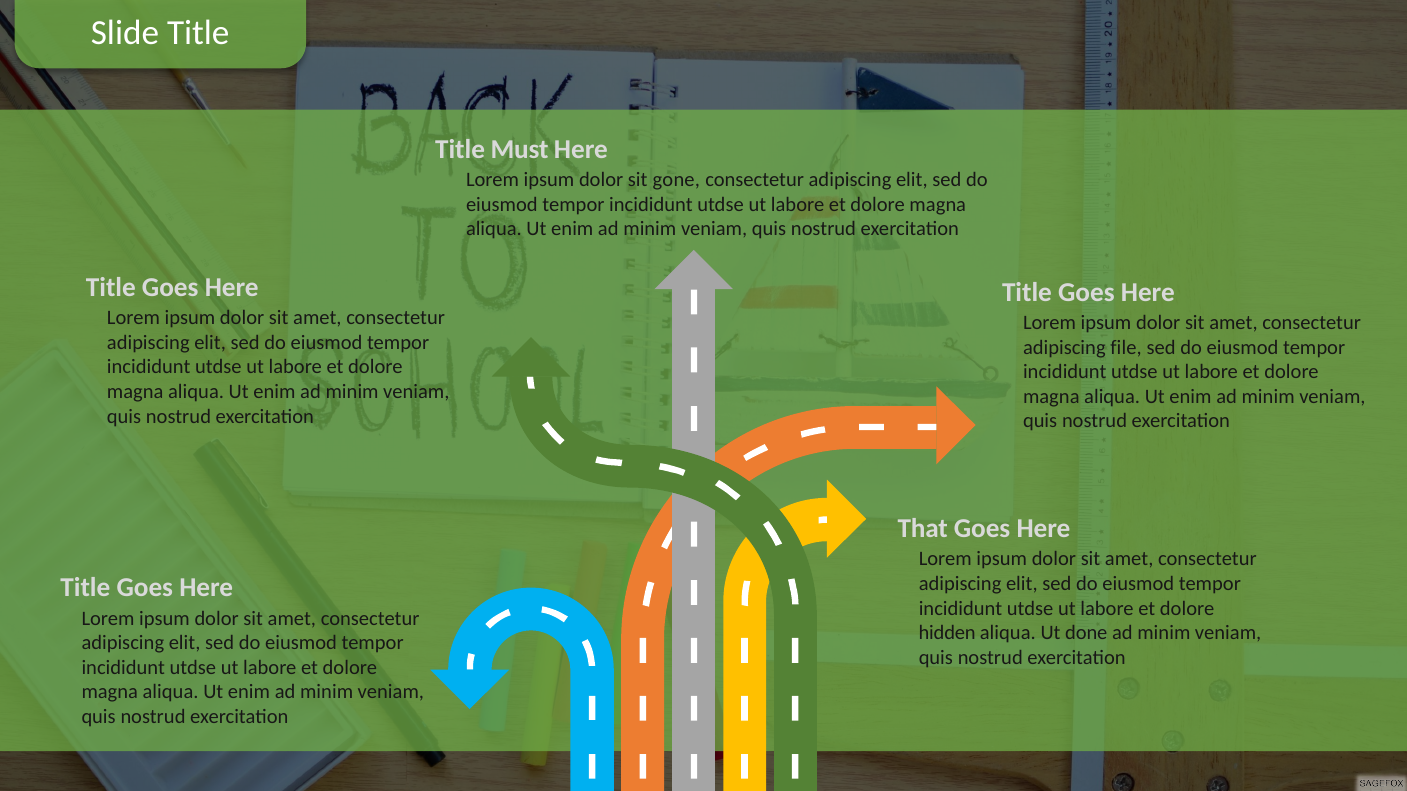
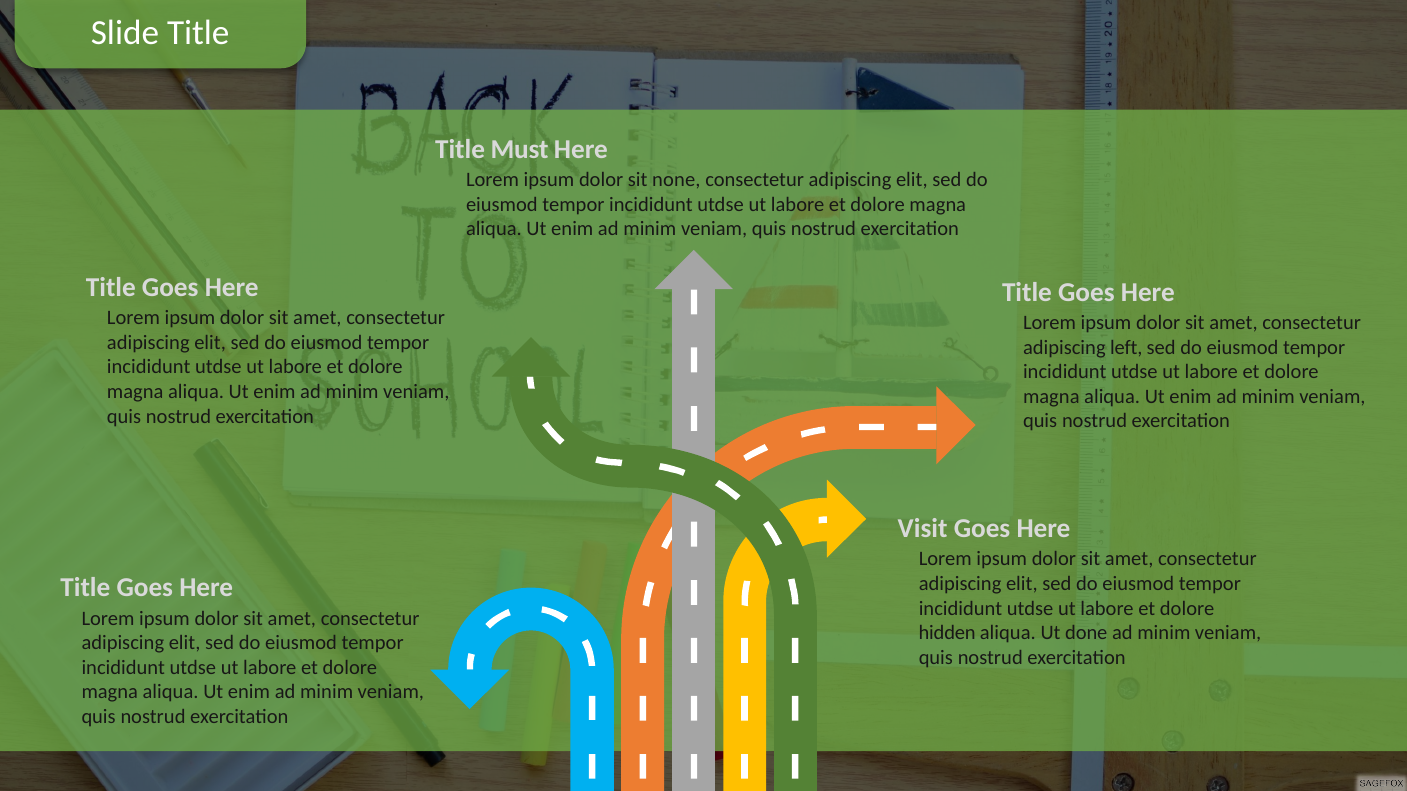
gone: gone -> none (676, 180)
file: file -> left (1126, 348)
That: That -> Visit (923, 529)
